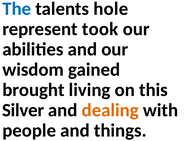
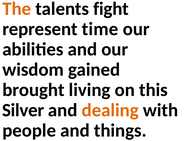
The colour: blue -> orange (17, 9)
hole: hole -> fight (111, 9)
took: took -> time (100, 29)
